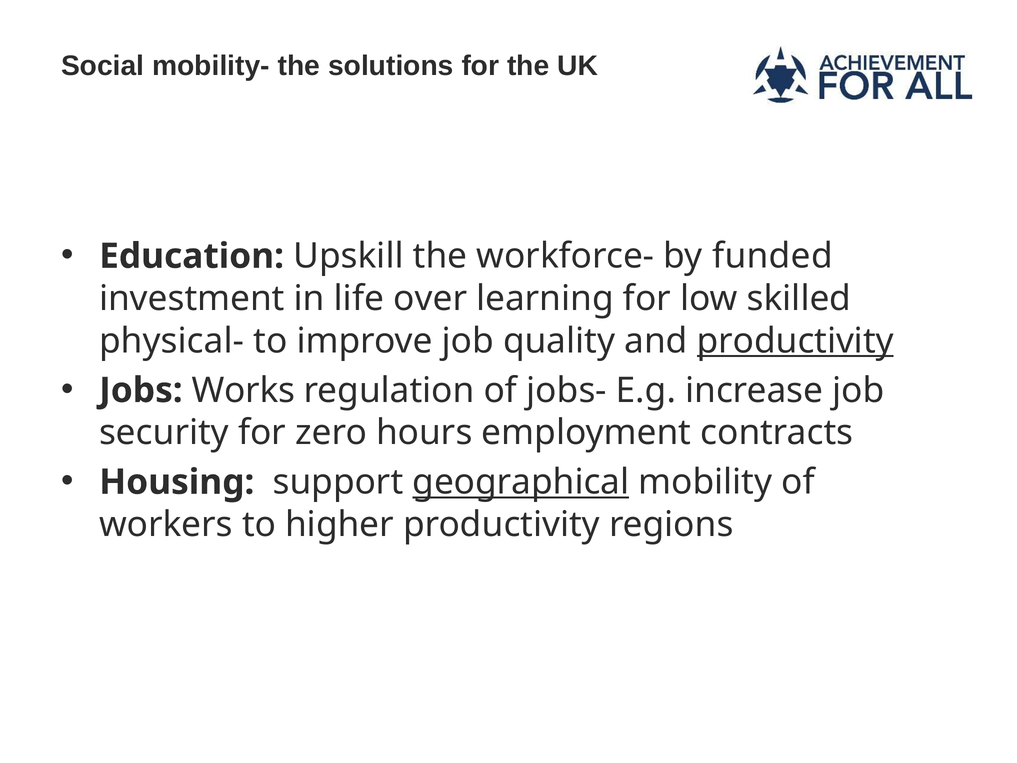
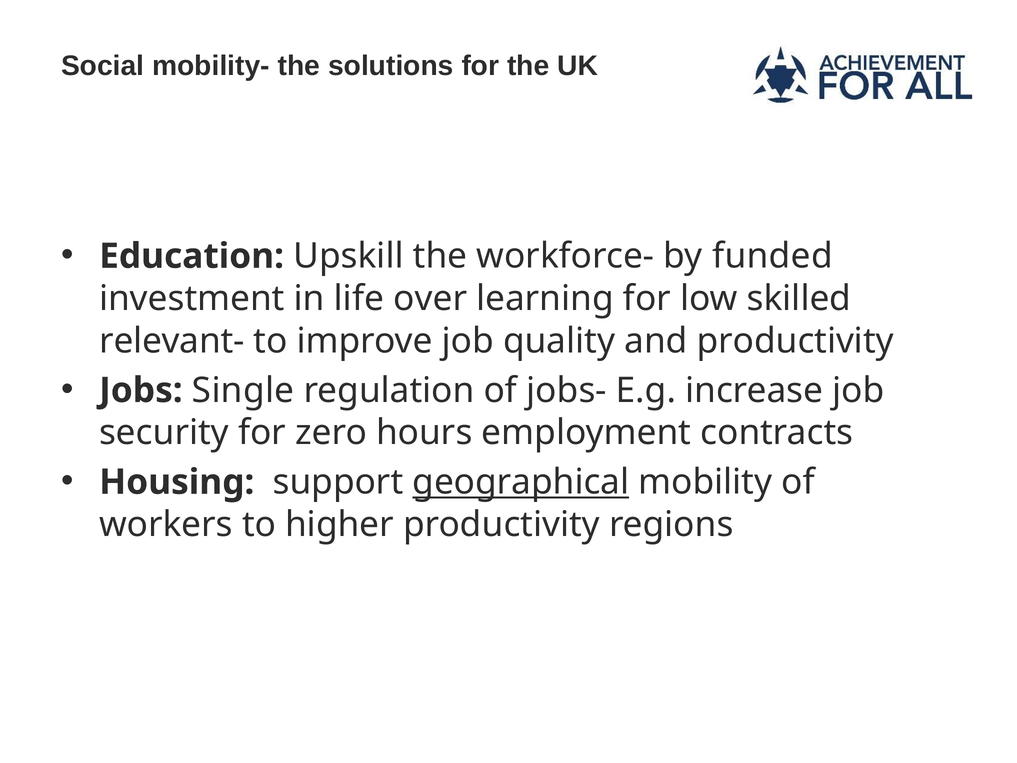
physical-: physical- -> relevant- (172, 341)
productivity underline: present -> none (795, 341)
Works: Works -> Single (243, 390)
